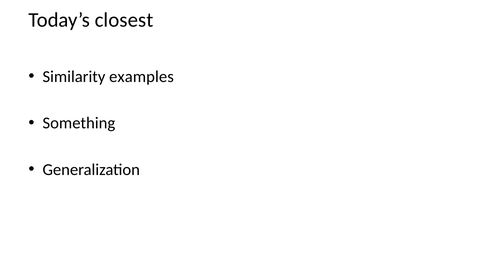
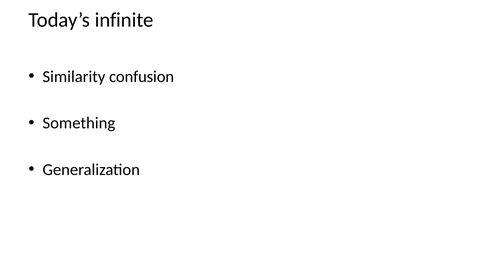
closest: closest -> infinite (124, 20)
examples: examples -> confusion (142, 77)
